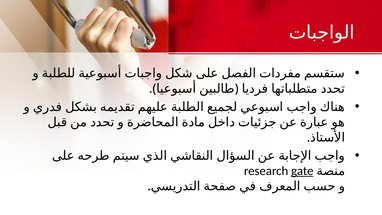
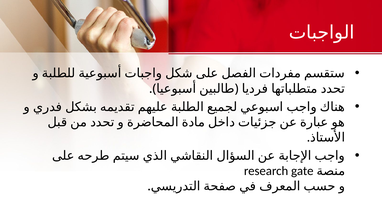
gate underline: present -> none (302, 171)
